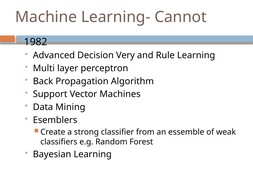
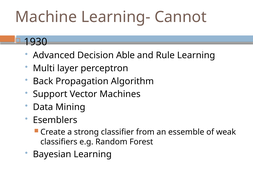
1982: 1982 -> 1930 (36, 42)
Very: Very -> Able (125, 55)
